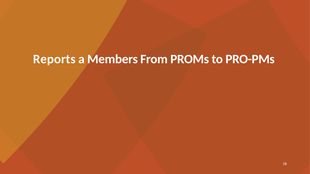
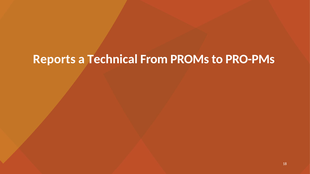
Members: Members -> Technical (112, 59)
